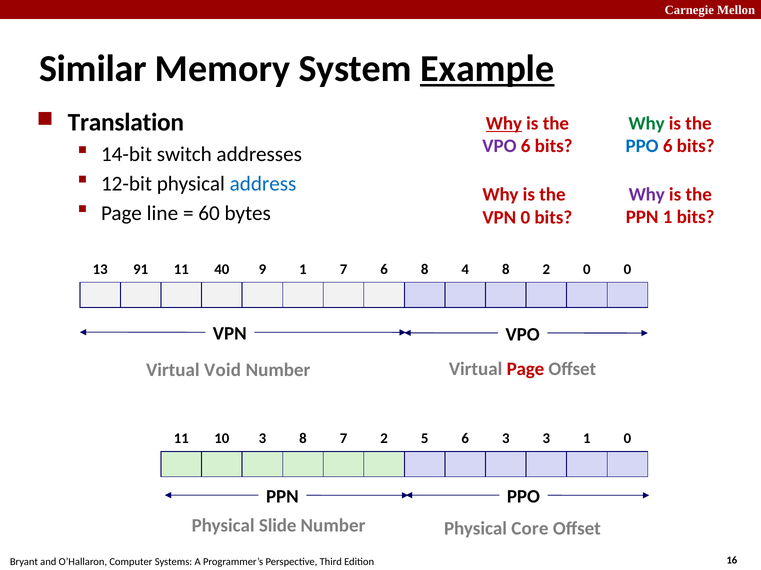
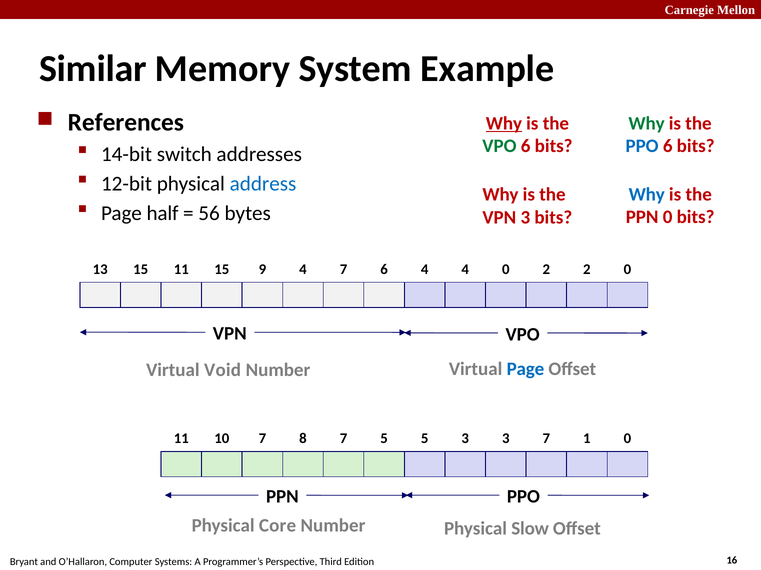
Example underline: present -> none (487, 69)
Translation: Translation -> References (126, 122)
VPO colour: purple -> green (499, 146)
Why colour: purple -> blue (647, 195)
line: line -> half (163, 213)
60: 60 -> 56 (209, 213)
PPN 1: 1 -> 0 (668, 217)
VPN 0: 0 -> 3 (525, 218)
13 91: 91 -> 15 (141, 270)
11 40: 40 -> 15 (222, 270)
9 1: 1 -> 4 (303, 270)
6 8: 8 -> 4 (425, 270)
4 8: 8 -> 0 (506, 270)
2 0: 0 -> 2 (587, 270)
Page colour: red -> blue (525, 370)
10 3: 3 -> 7 (262, 439)
7 2: 2 -> 5 (384, 439)
5 6: 6 -> 3 (465, 439)
3 3: 3 -> 7 (546, 439)
Slide: Slide -> Core (278, 526)
Core: Core -> Slow (530, 529)
